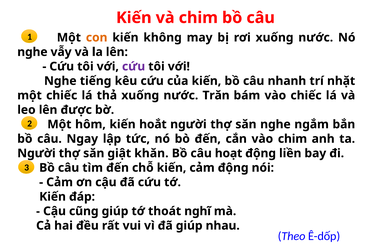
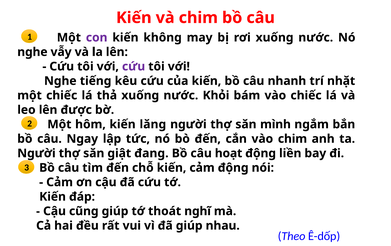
con colour: orange -> purple (97, 38)
Trăn: Trăn -> Khỏi (216, 95)
hoắt: hoắt -> lăng (153, 124)
săn nghe: nghe -> mình (275, 124)
khăn: khăn -> đang (151, 153)
